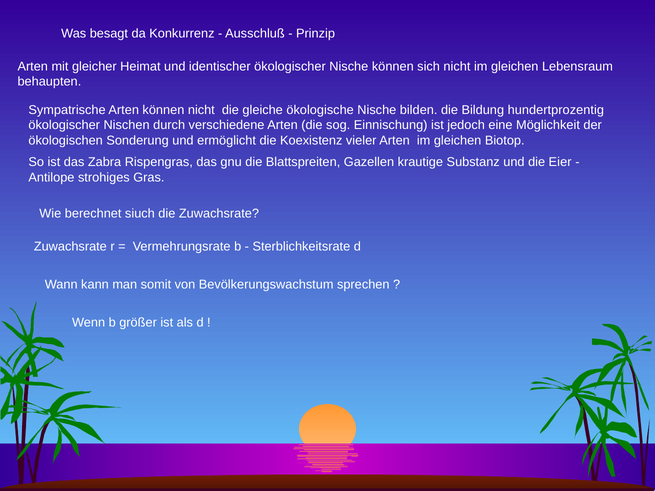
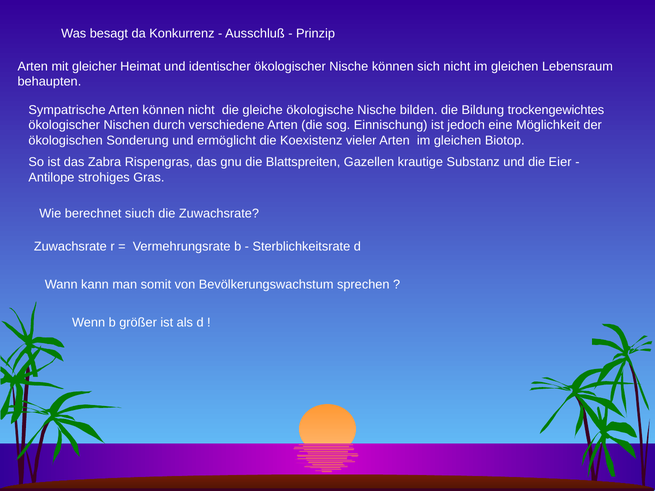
hundertprozentig: hundertprozentig -> trockengewichtes (556, 110)
